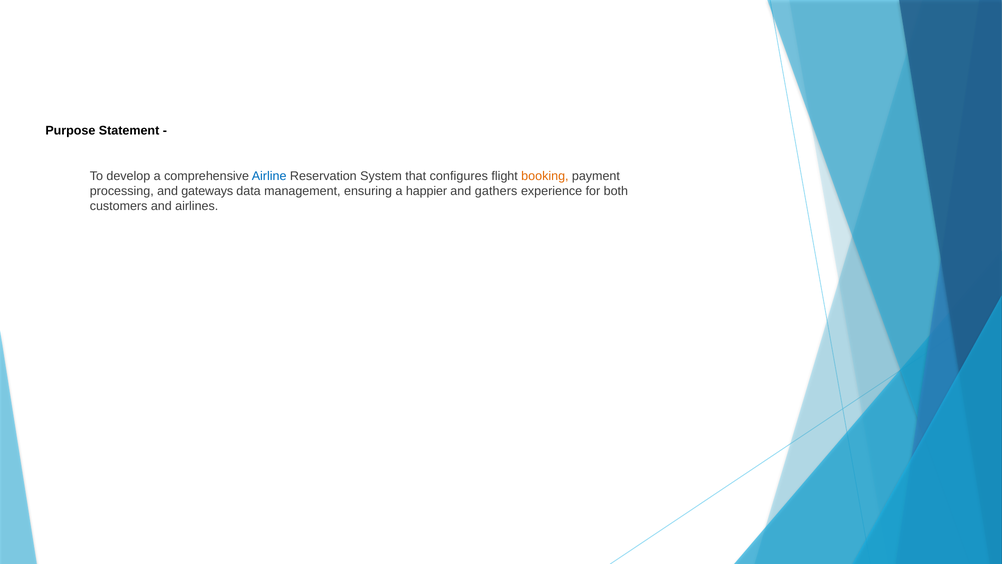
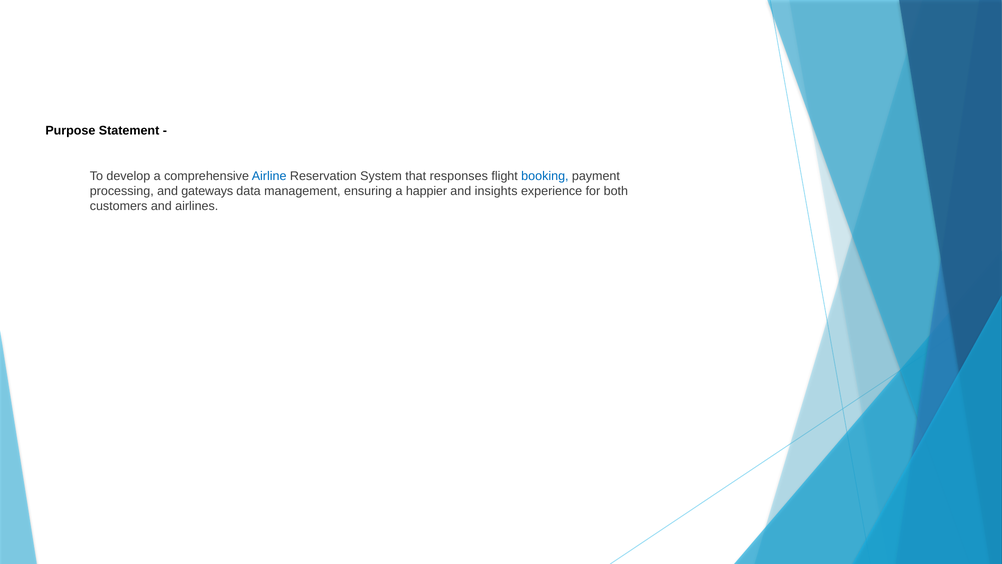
configures: configures -> responses (459, 176)
booking colour: orange -> blue (545, 176)
gathers: gathers -> insights (496, 191)
